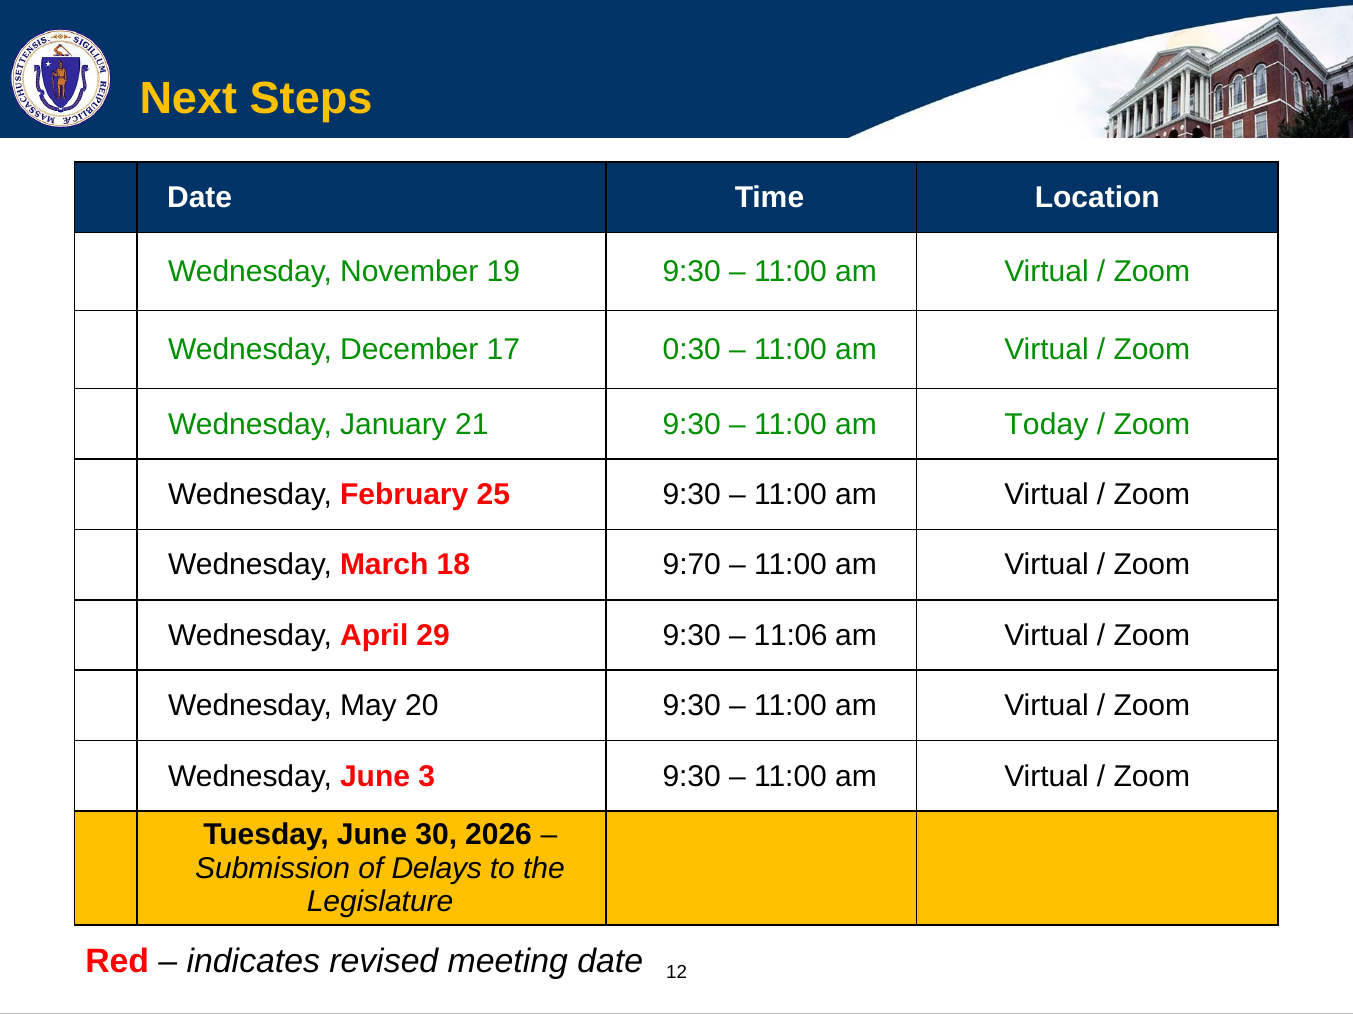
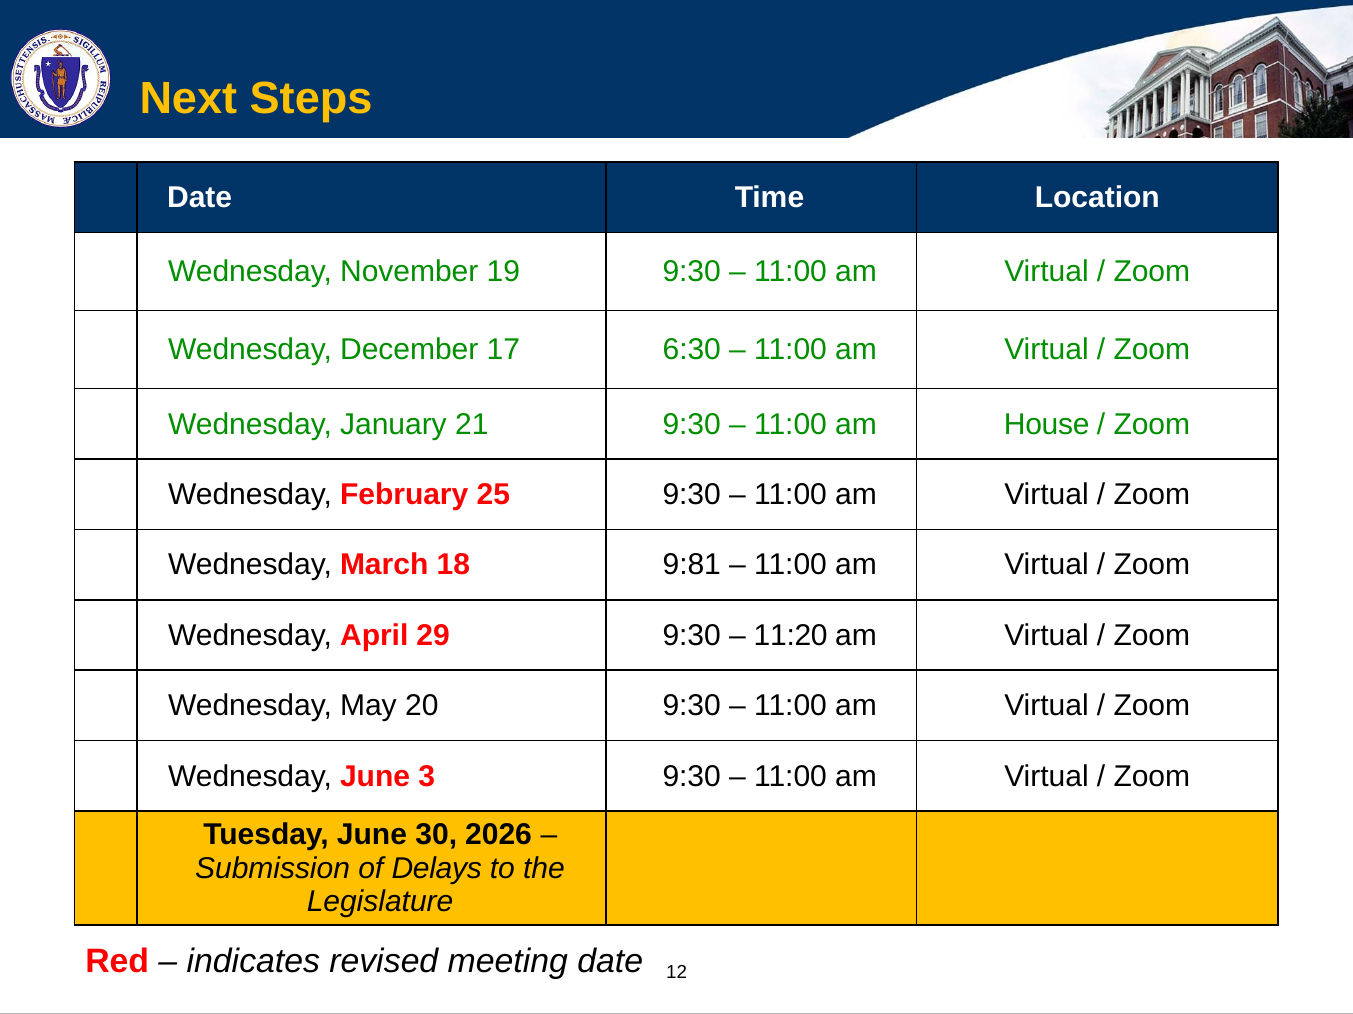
0:30: 0:30 -> 6:30 (692, 350)
Today: Today -> House (1047, 424)
9:70: 9:70 -> 9:81 (692, 565)
11:06: 11:06 -> 11:20 (791, 636)
